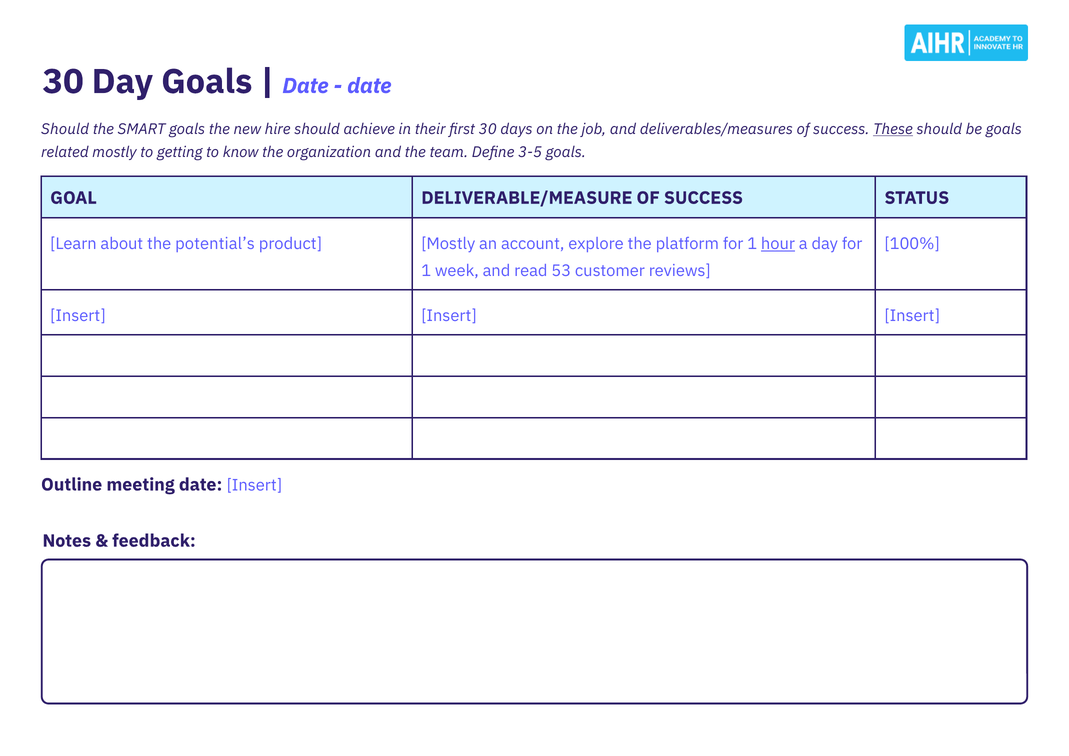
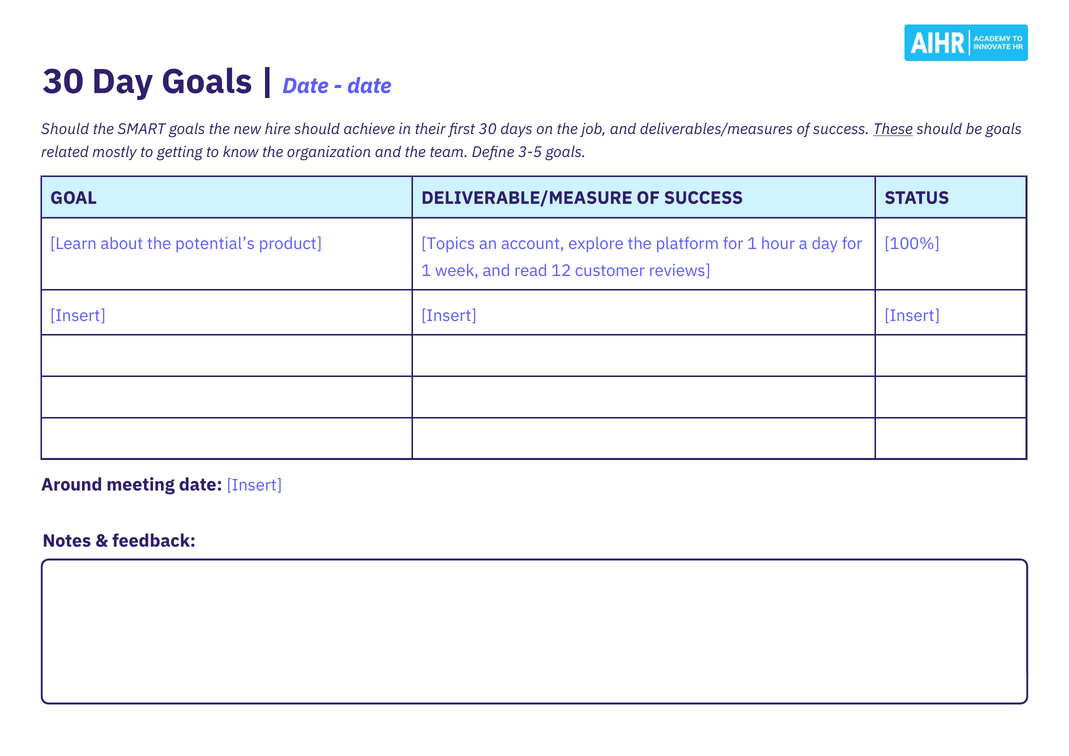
product Mostly: Mostly -> Topics (448, 244)
hour underline: present -> none (778, 244)
53: 53 -> 12 (561, 271)
Outline: Outline -> Around (72, 485)
